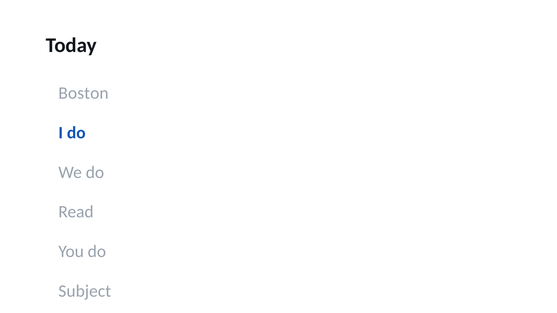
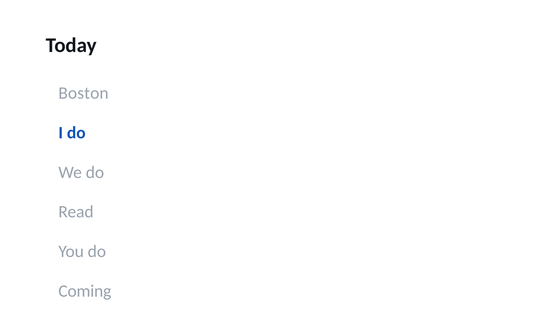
Subject: Subject -> Coming (85, 292)
